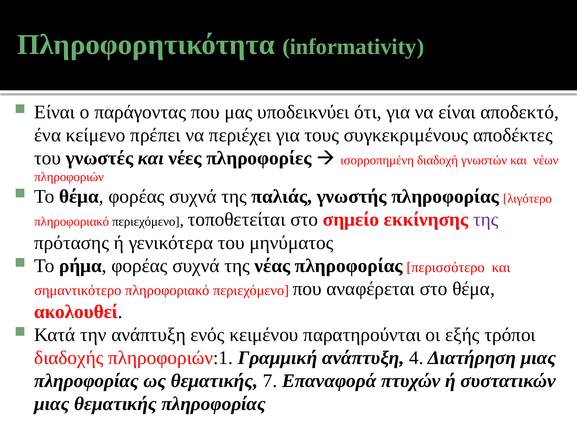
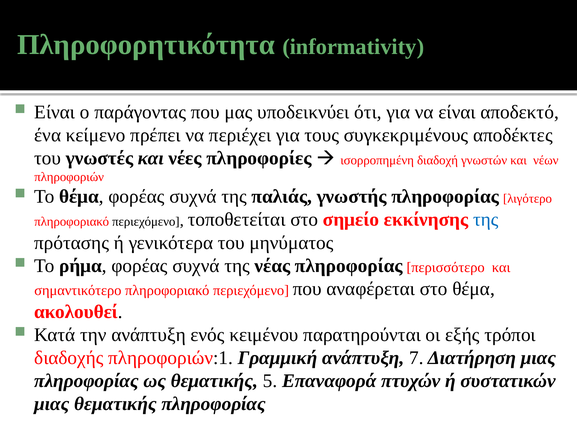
της colour: purple -> blue (486, 220)
4: 4 -> 7 (416, 359)
7: 7 -> 5 (270, 382)
